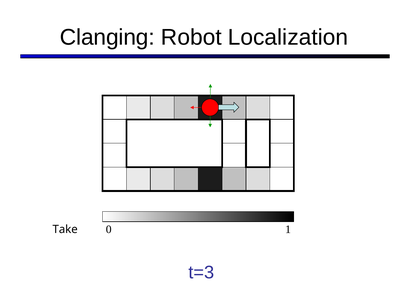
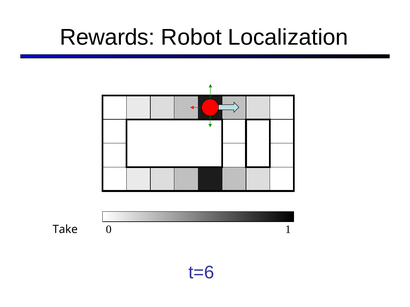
Clanging: Clanging -> Rewards (107, 37)
t=3: t=3 -> t=6 (201, 273)
